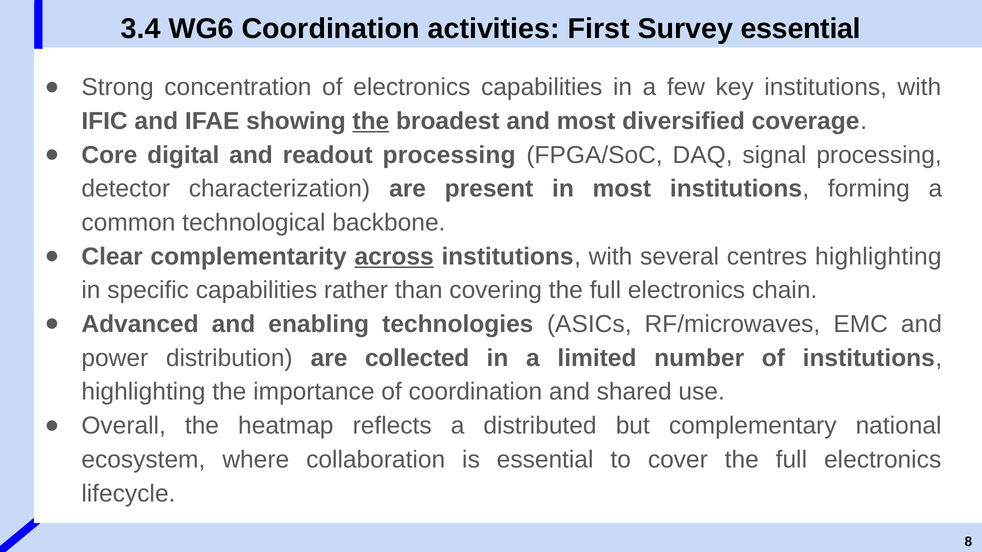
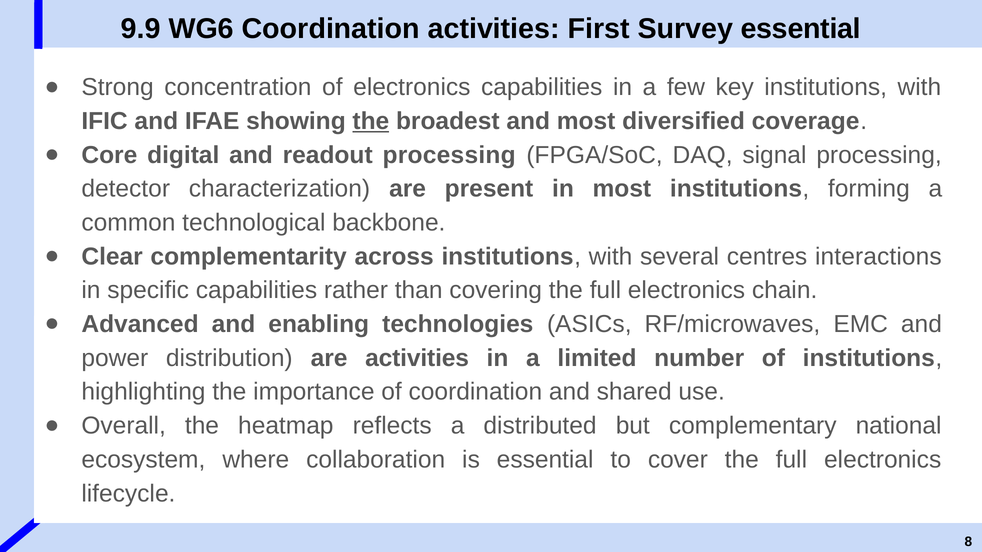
3.4: 3.4 -> 9.9 (141, 29)
across underline: present -> none (394, 257)
centres highlighting: highlighting -> interactions (878, 257)
are collected: collected -> activities (417, 358)
